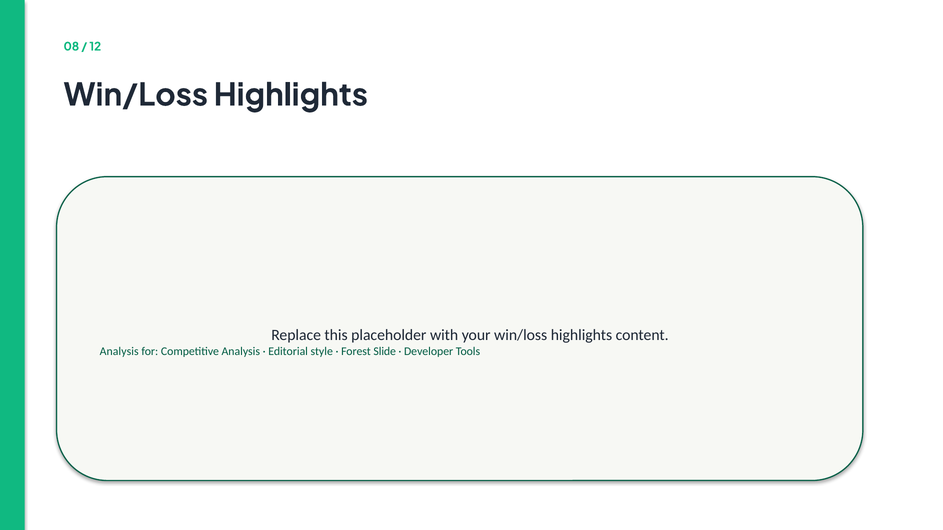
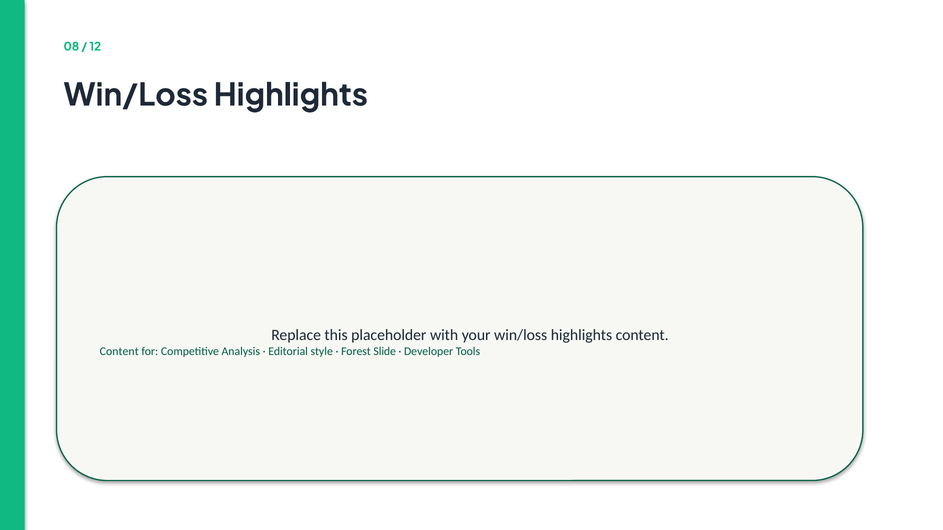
Analysis: Analysis -> Content (119, 351)
